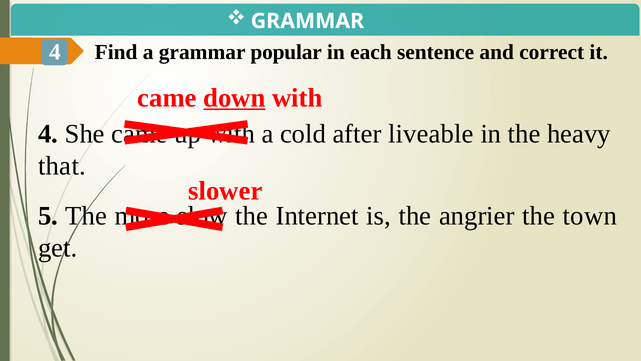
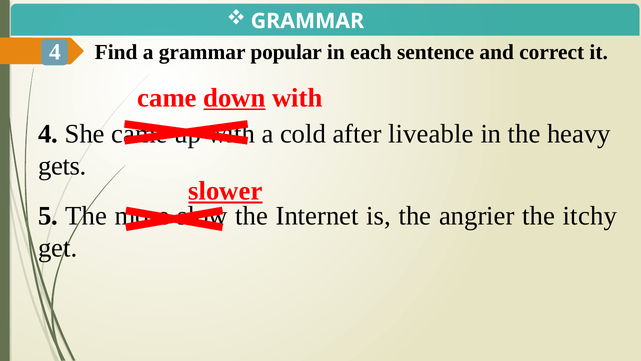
that: that -> gets (62, 166)
slower underline: none -> present (225, 191)
town: town -> itchy (590, 216)
